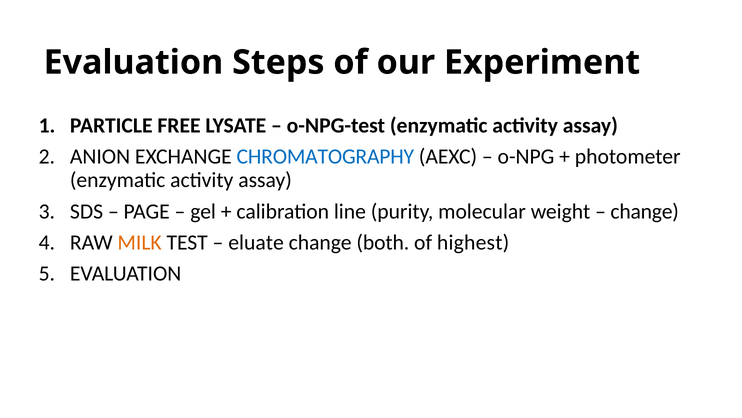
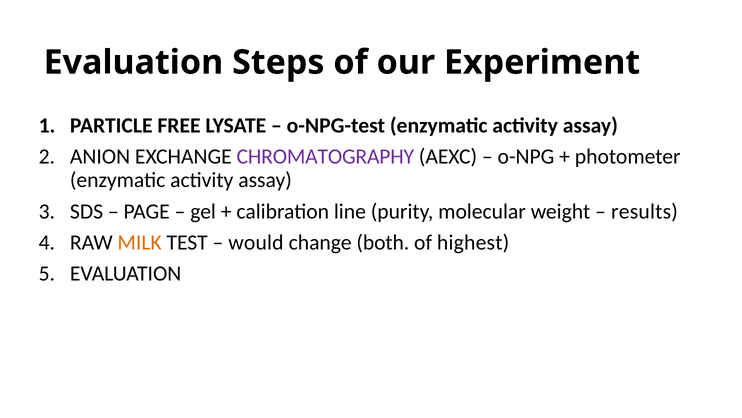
CHROMATOGRAPHY colour: blue -> purple (325, 157)
change: change -> results (644, 211)
eluate: eluate -> would (256, 242)
